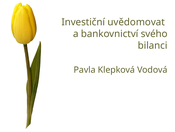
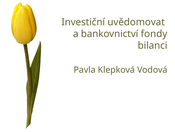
svého: svého -> fondy (154, 34)
